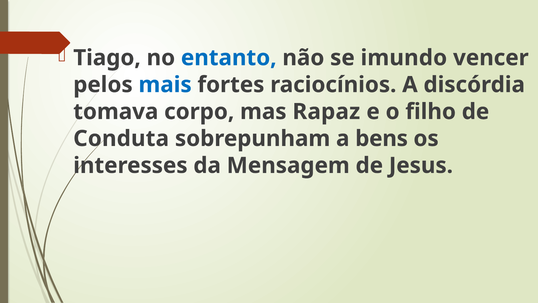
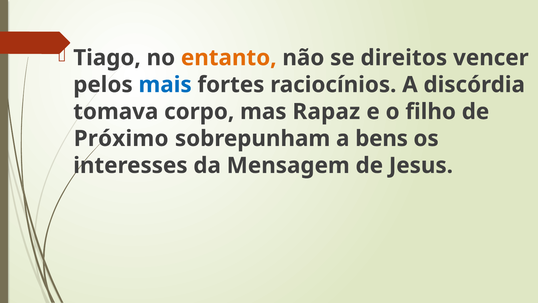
entanto colour: blue -> orange (229, 58)
imundo: imundo -> direitos (404, 58)
Conduta: Conduta -> Próximo (121, 138)
